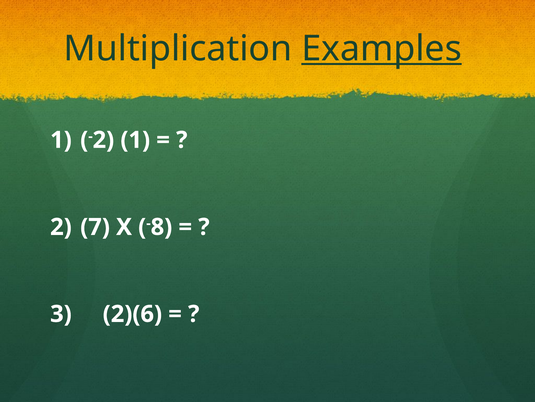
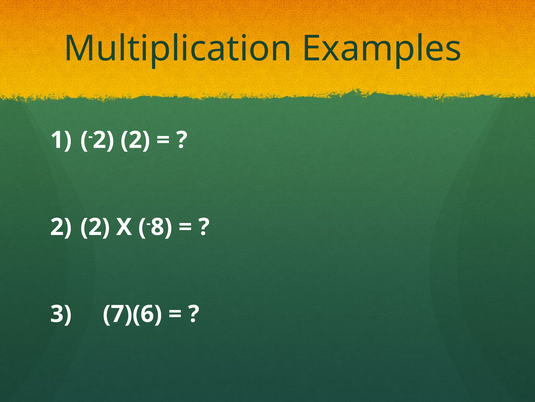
Examples underline: present -> none (382, 49)
1: 1 -> 2 (135, 140)
7: 7 -> 2 (95, 227)
2)(6: 2)(6 -> 7)(6 (132, 314)
